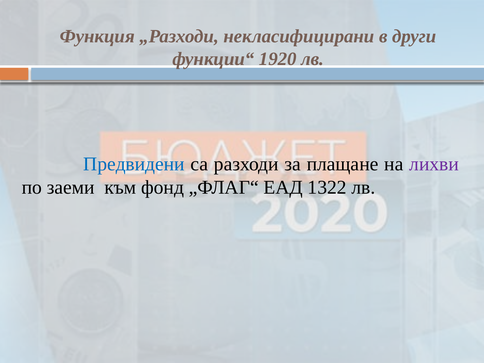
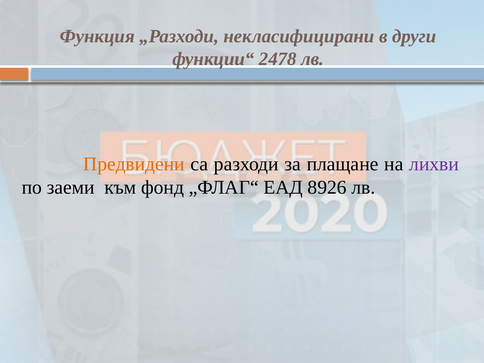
1920: 1920 -> 2478 (278, 59)
Предвидени colour: blue -> orange (134, 164)
1322: 1322 -> 8926 (327, 188)
